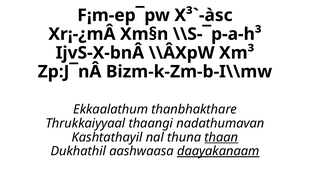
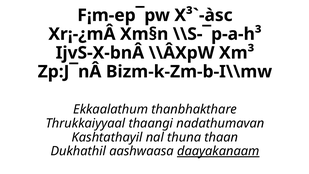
thaan underline: present -> none (221, 137)
